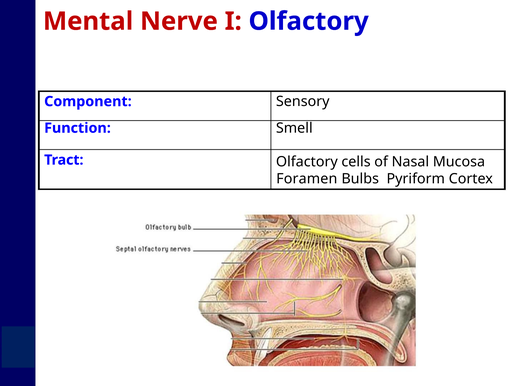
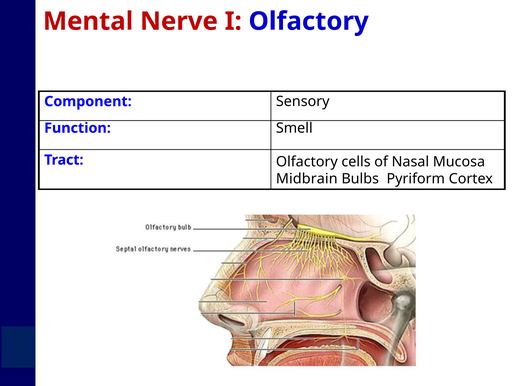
Foramen: Foramen -> Midbrain (307, 179)
